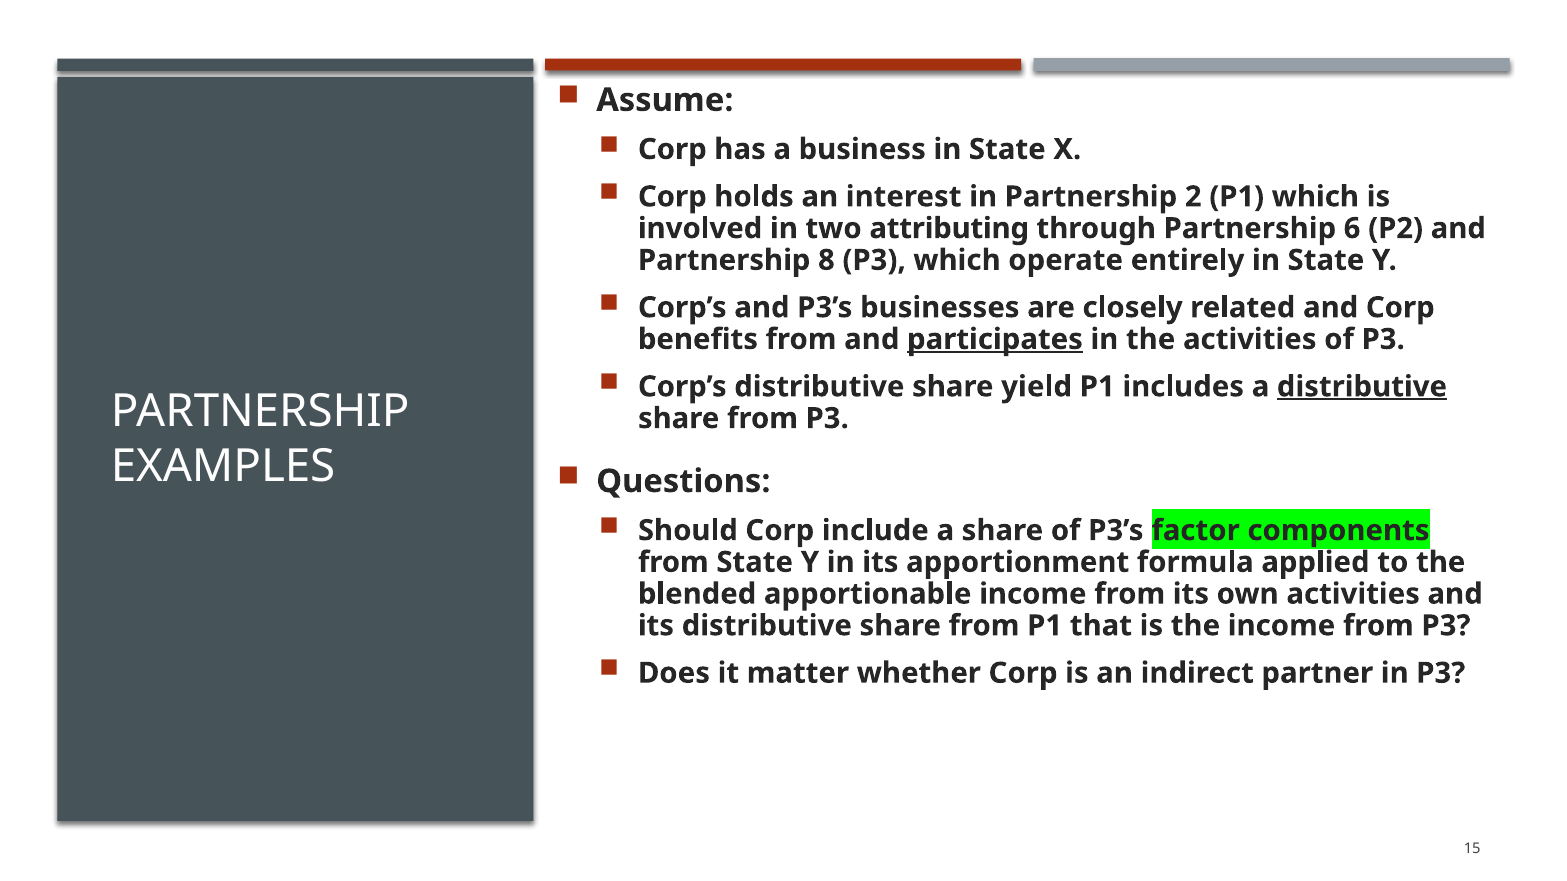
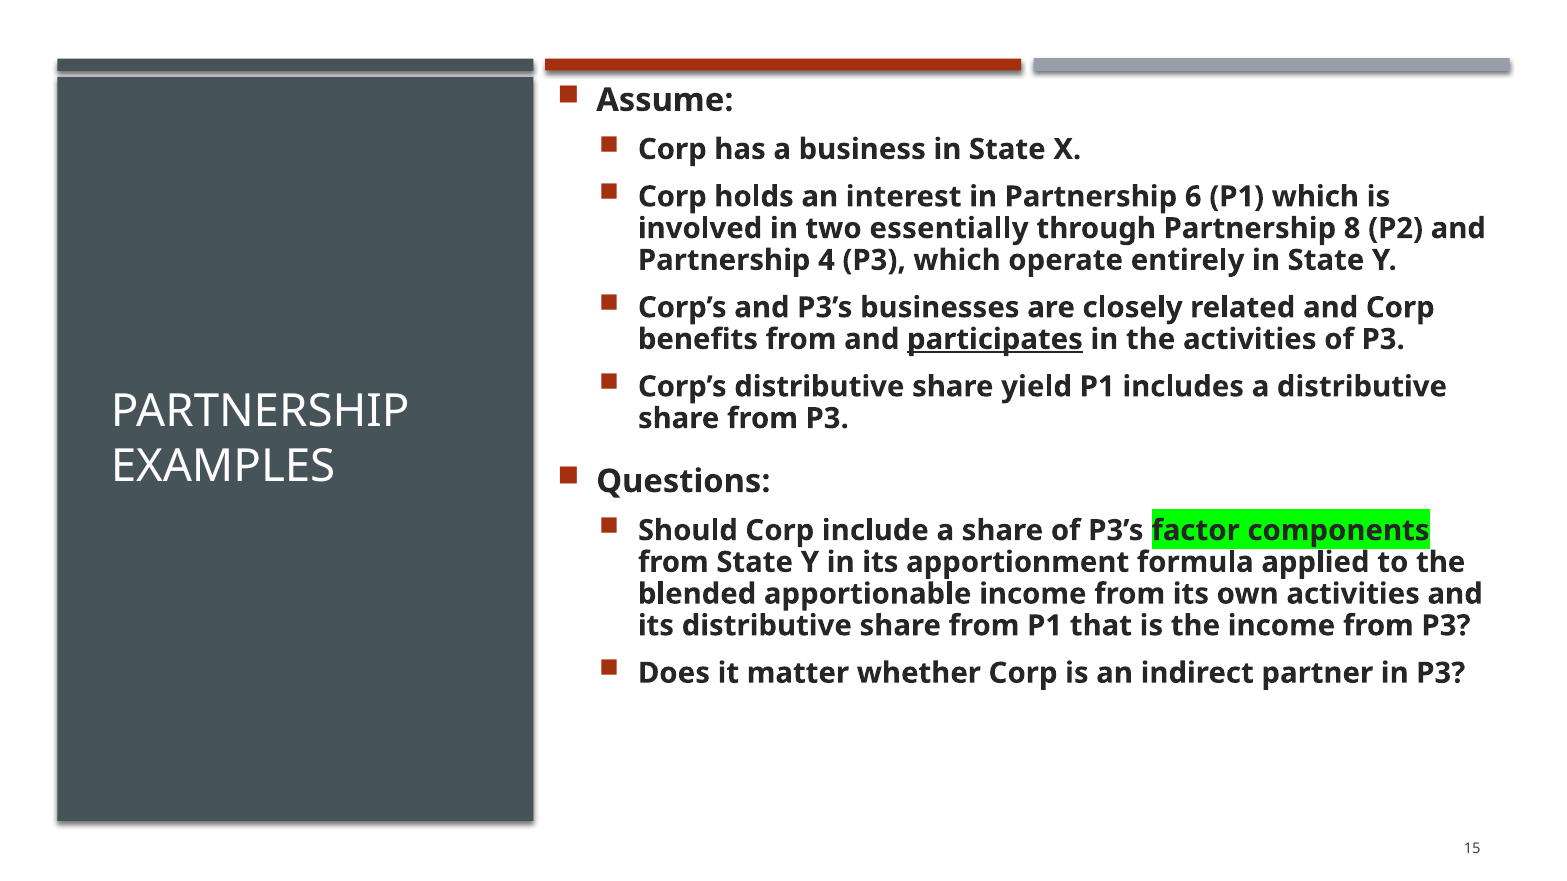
2: 2 -> 6 (1193, 197)
attributing: attributing -> essentially (949, 229)
6: 6 -> 8 (1352, 229)
8: 8 -> 4 (826, 260)
distributive underline: present -> none (1362, 387)
